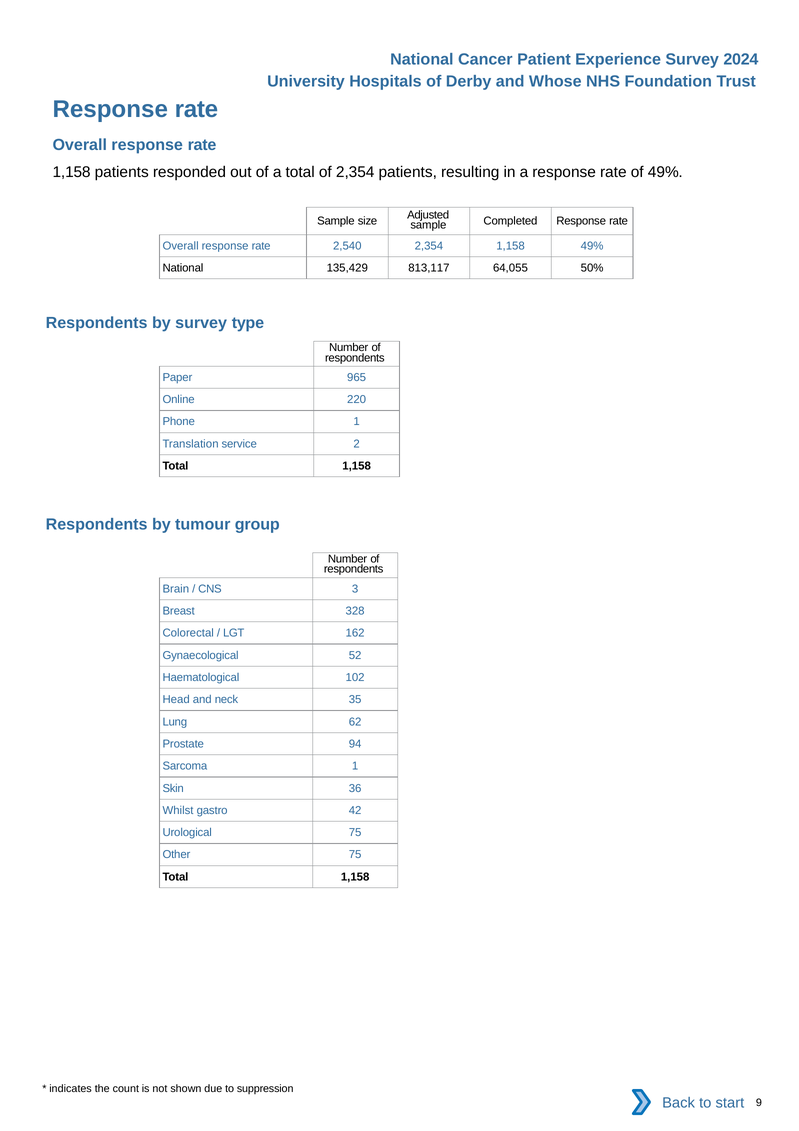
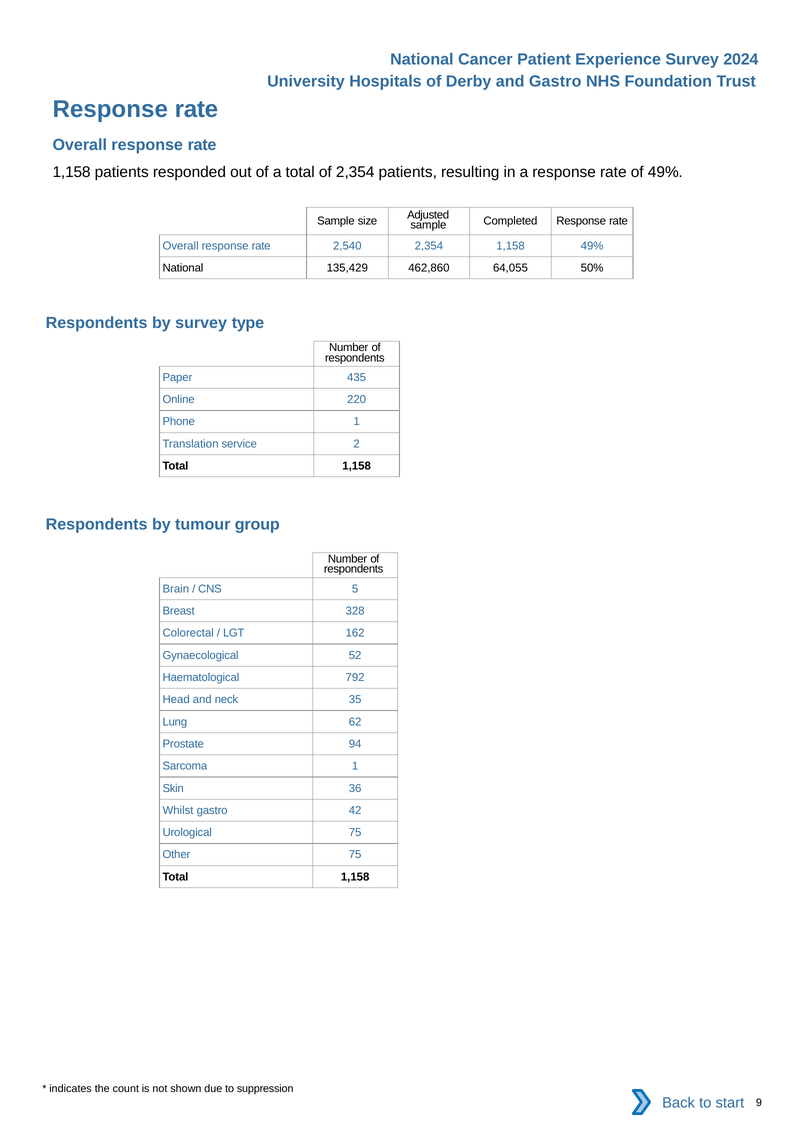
and Whose: Whose -> Gastro (555, 81)
813,117: 813,117 -> 462,860 (429, 268)
965: 965 -> 435 (357, 377)
3: 3 -> 5 (355, 589)
102: 102 -> 792 (355, 677)
